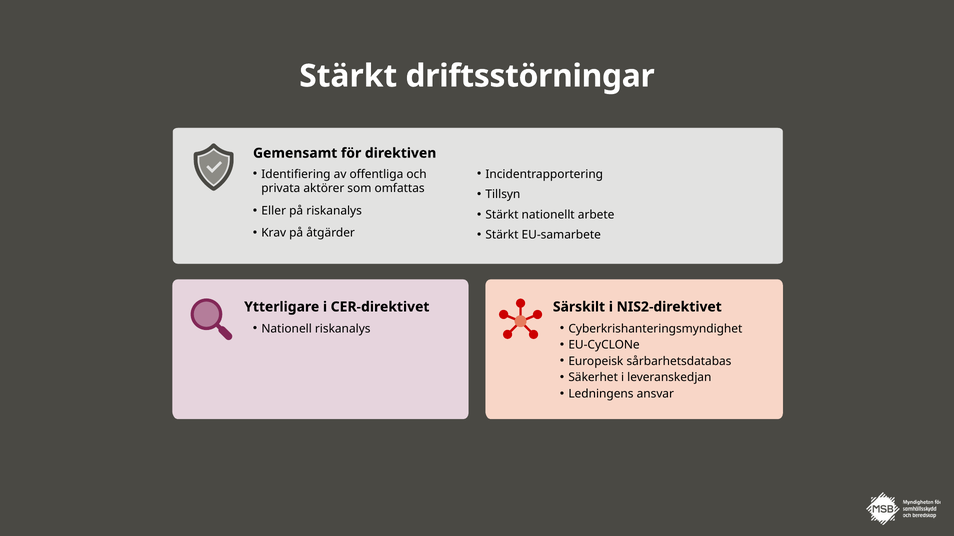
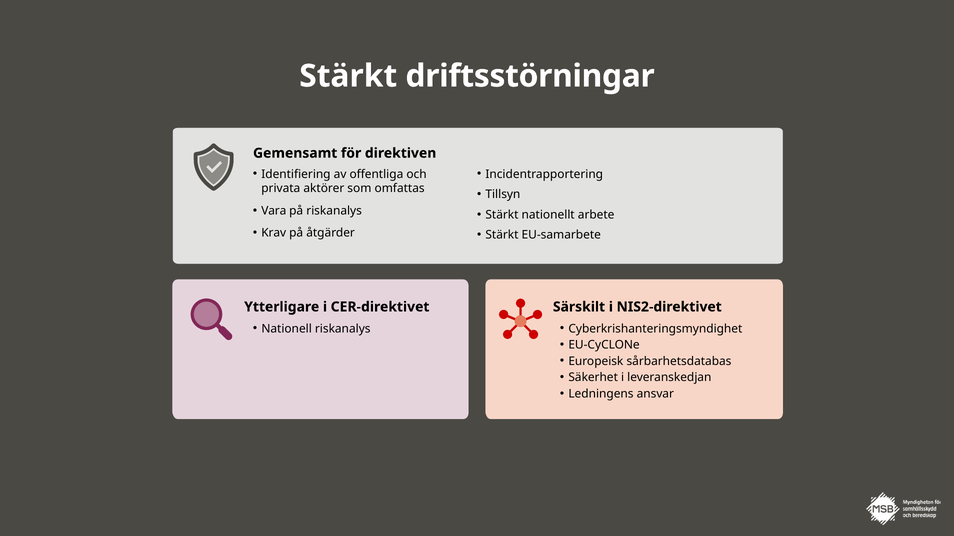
Eller: Eller -> Vara (274, 211)
